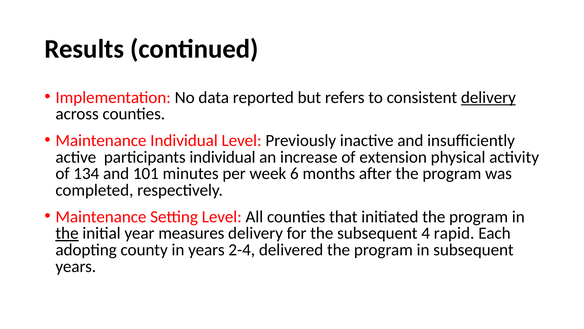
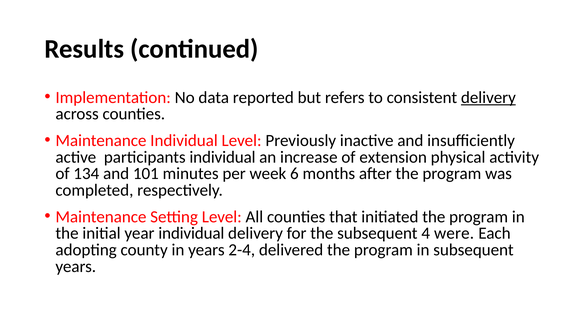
the underline: present -> none (67, 233)
year measures: measures -> individual (191, 233)
rapid: rapid -> were (454, 233)
